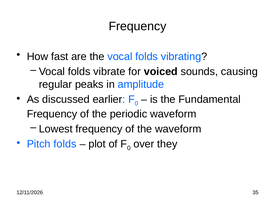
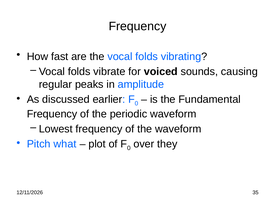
Pitch folds: folds -> what (65, 144)
